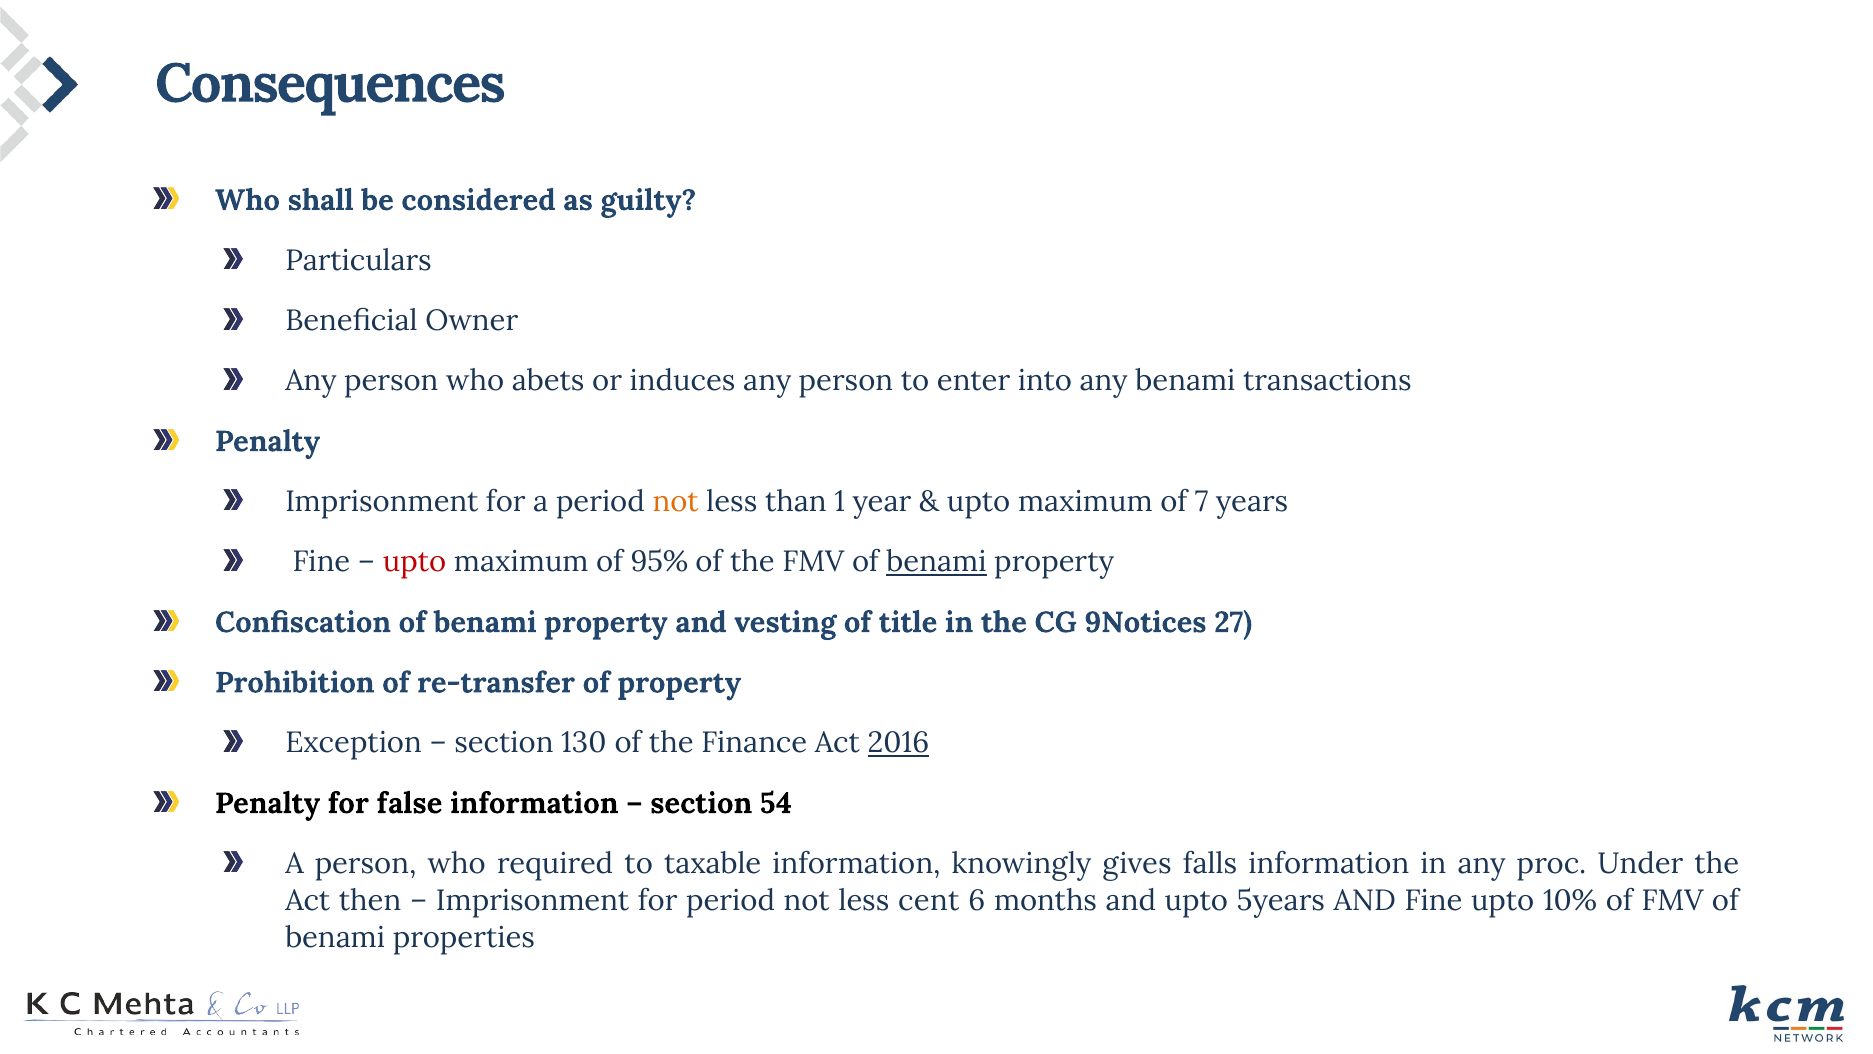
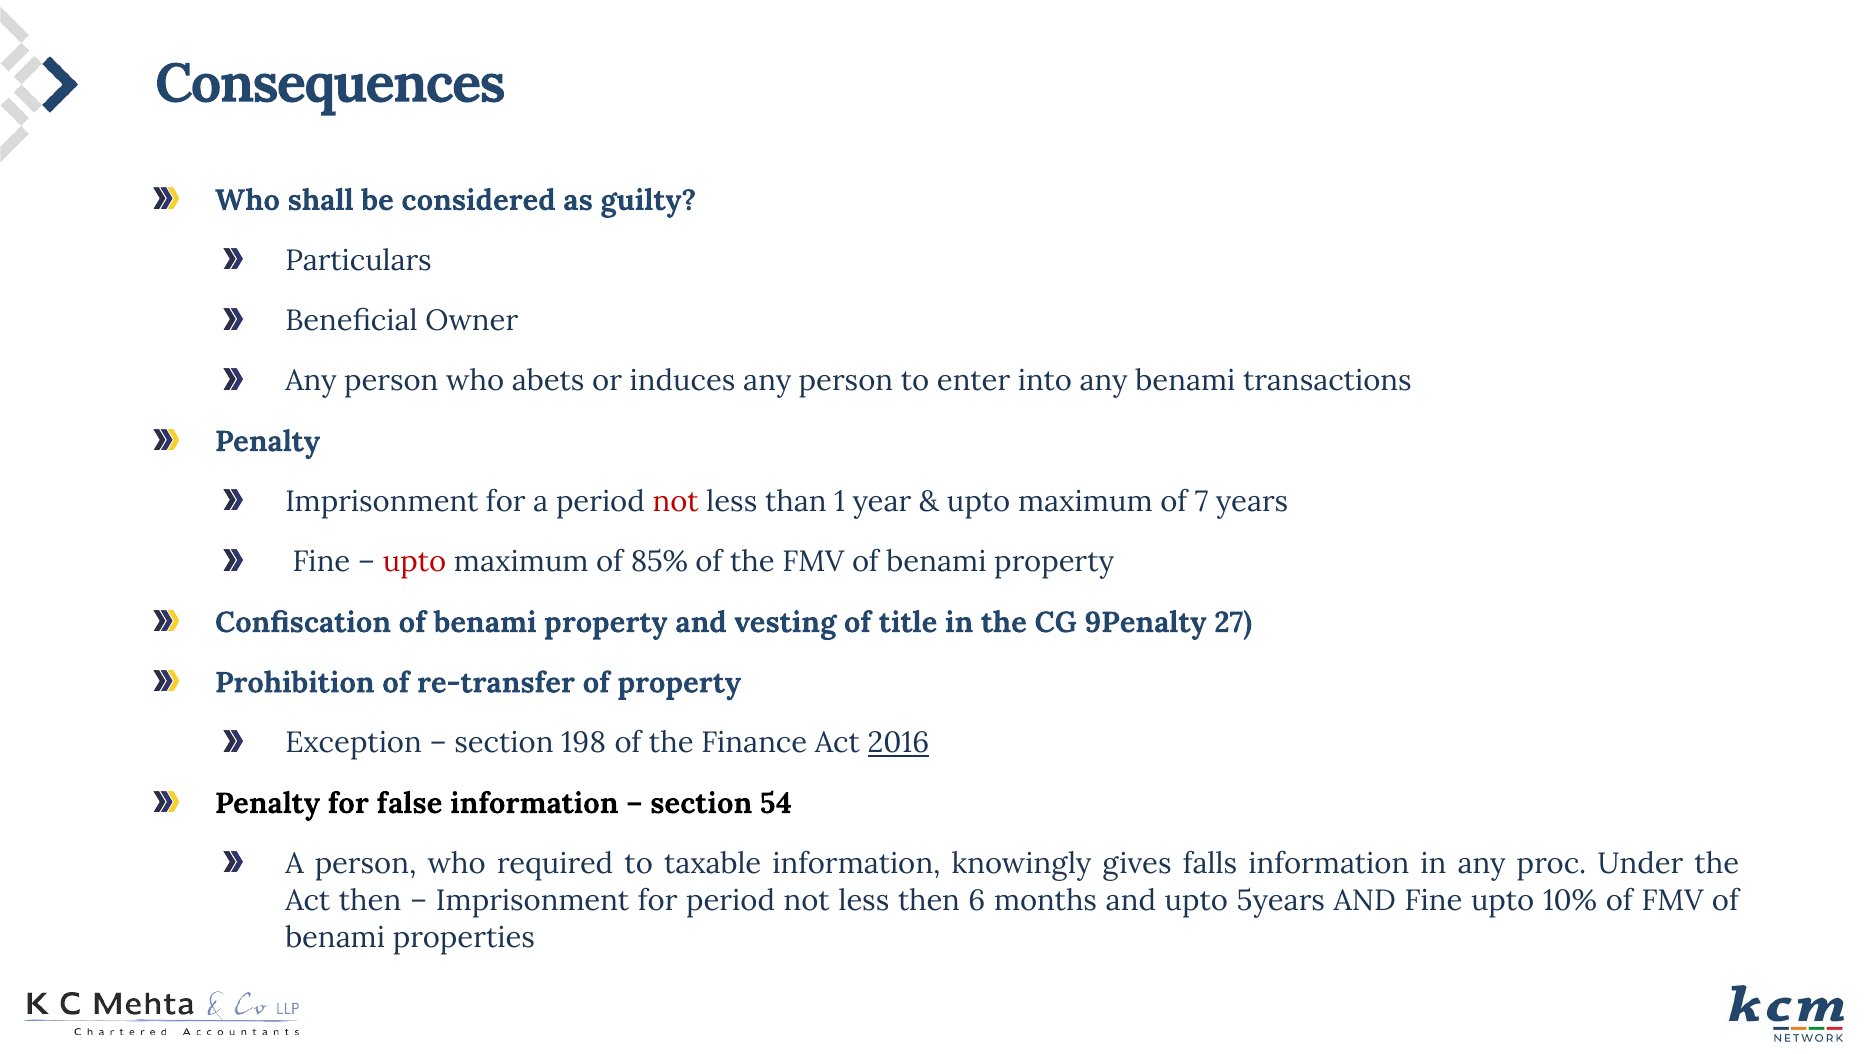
not colour: orange -> red (676, 502)
95%: 95% -> 85% (659, 562)
benami underline: present -> none (936, 562)
9Notices: 9Notices -> 9Penalty (1145, 622)
130: 130 -> 198 (584, 743)
less cent: cent -> then (929, 900)
